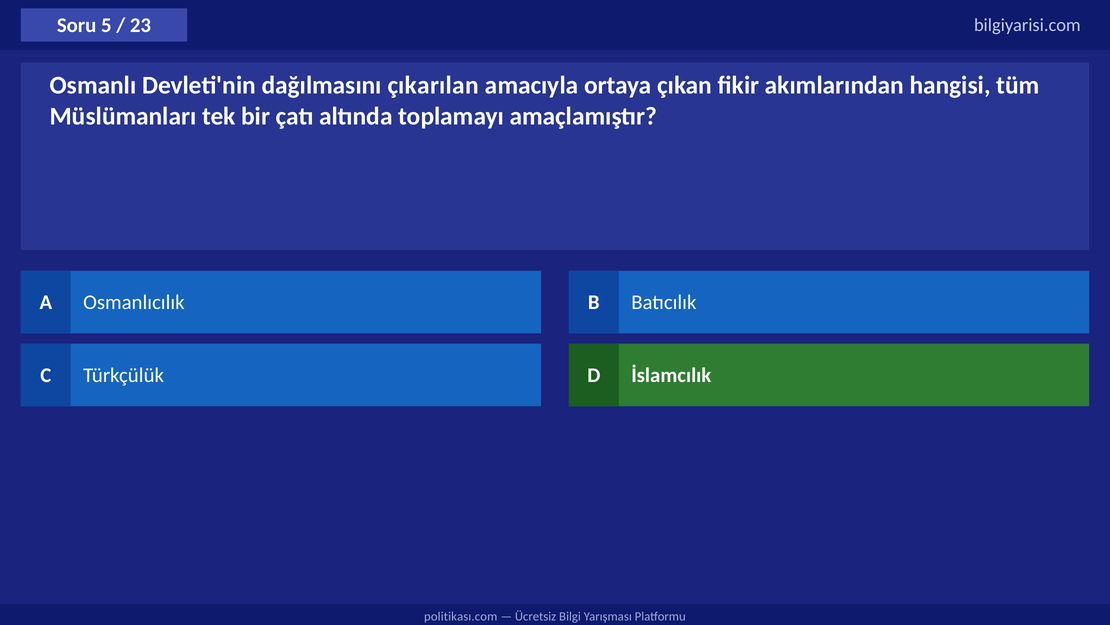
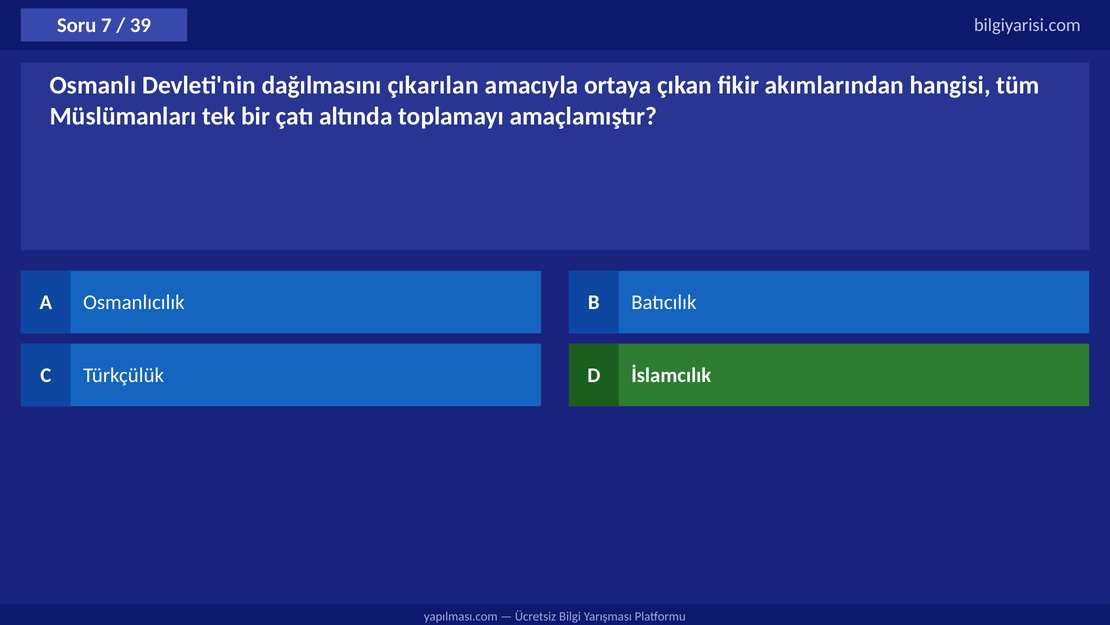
5: 5 -> 7 (106, 25)
23: 23 -> 39 (140, 25)
politikası.com: politikası.com -> yapılması.com (461, 616)
